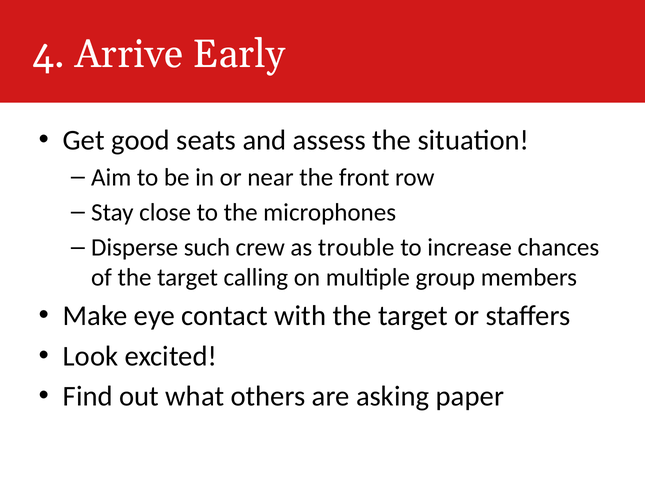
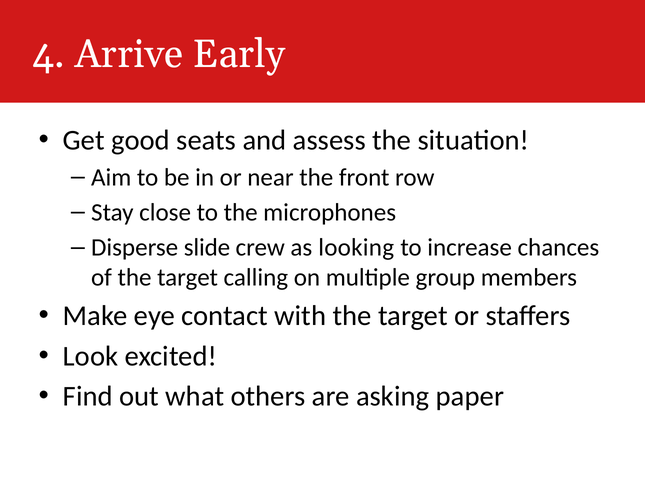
such: such -> slide (207, 247)
trouble: trouble -> looking (356, 247)
